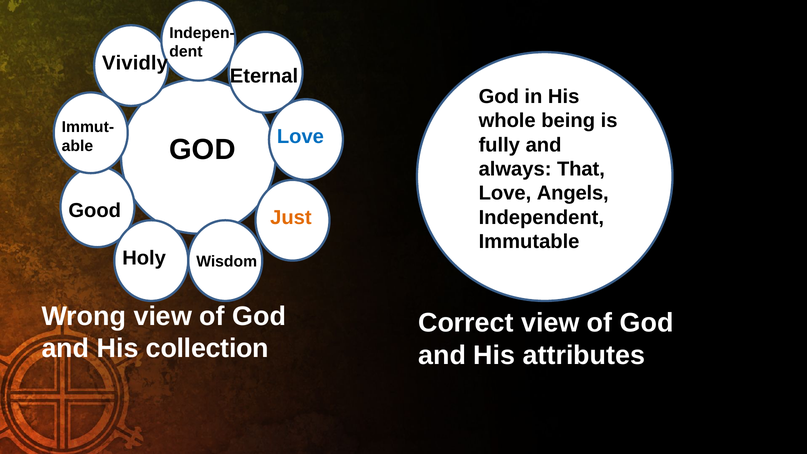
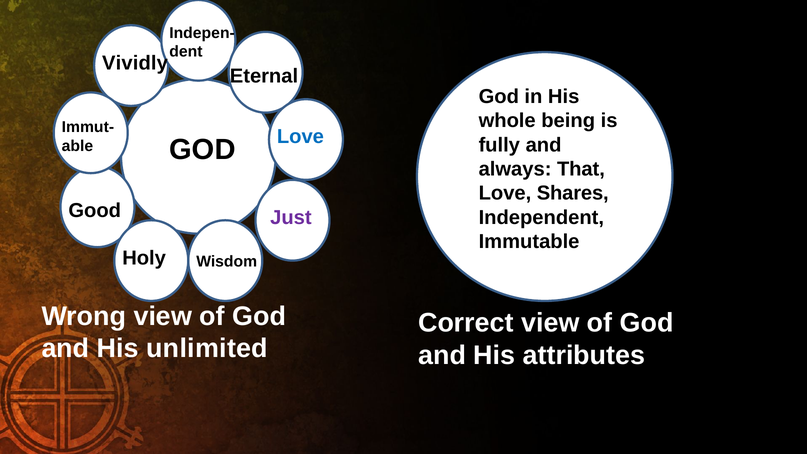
Angels: Angels -> Shares (573, 193)
Just colour: orange -> purple (291, 218)
collection: collection -> unlimited (207, 348)
